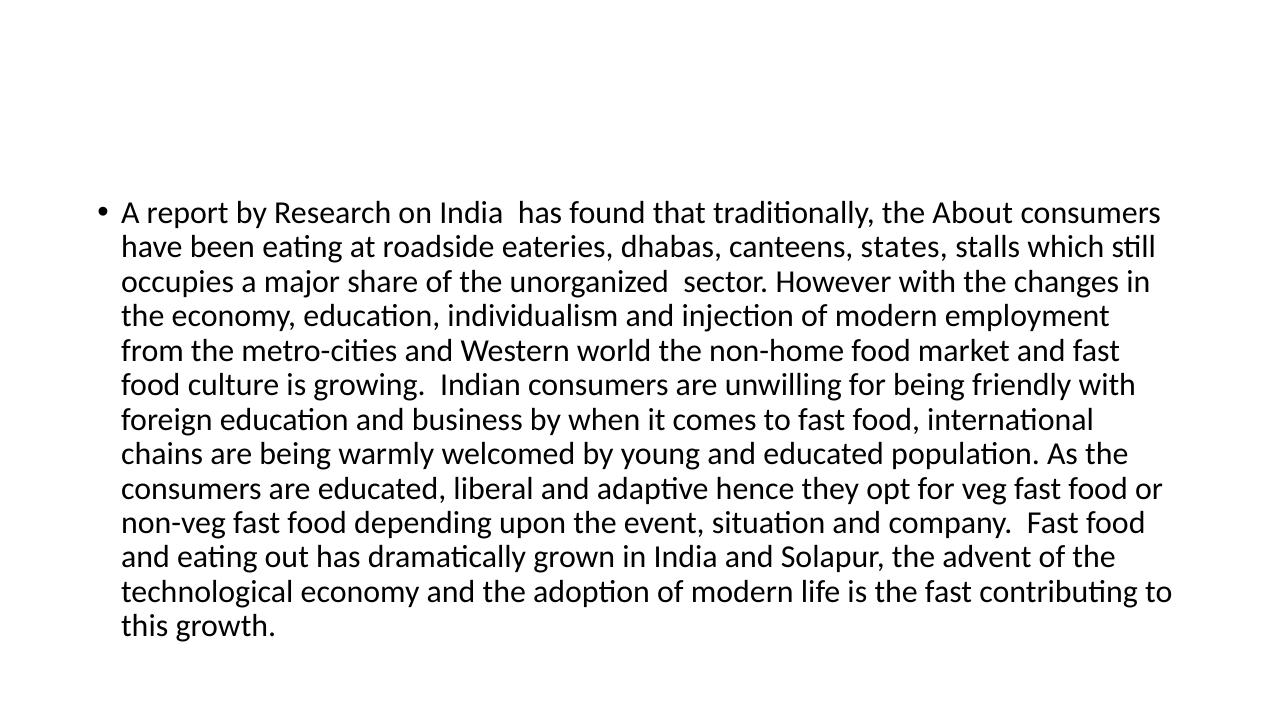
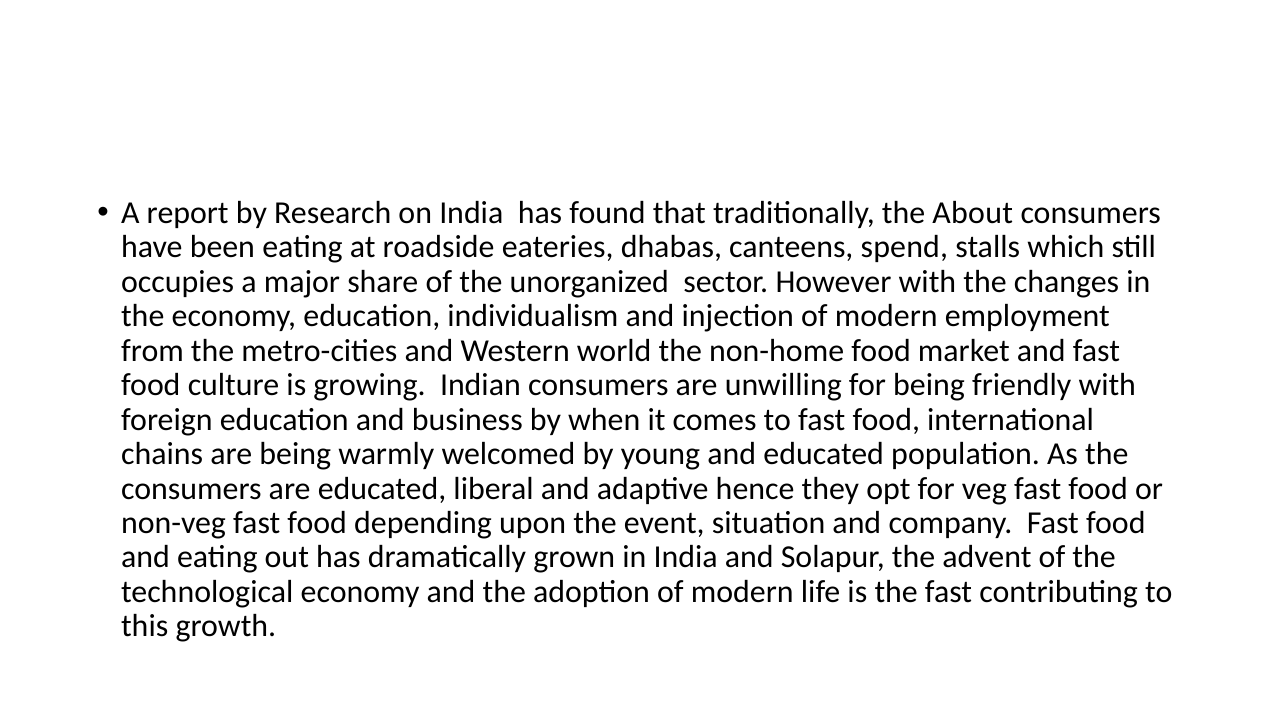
states: states -> spend (904, 247)
